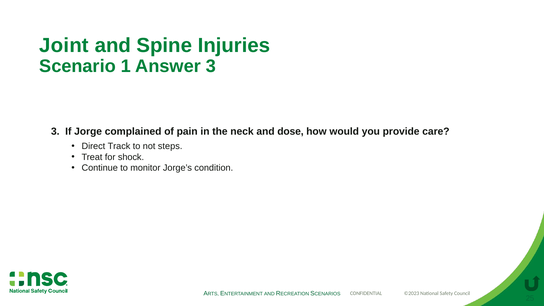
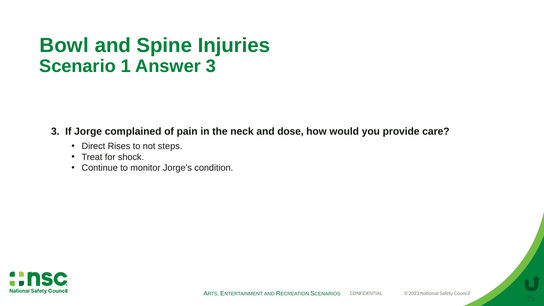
Joint: Joint -> Bowl (64, 45)
Track: Track -> Rises (119, 146)
